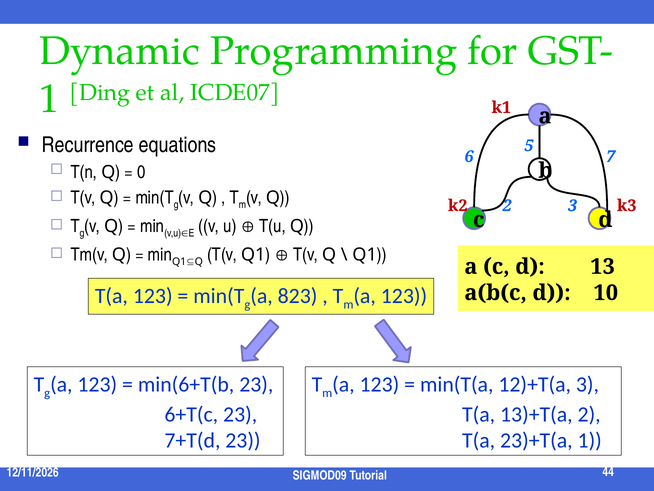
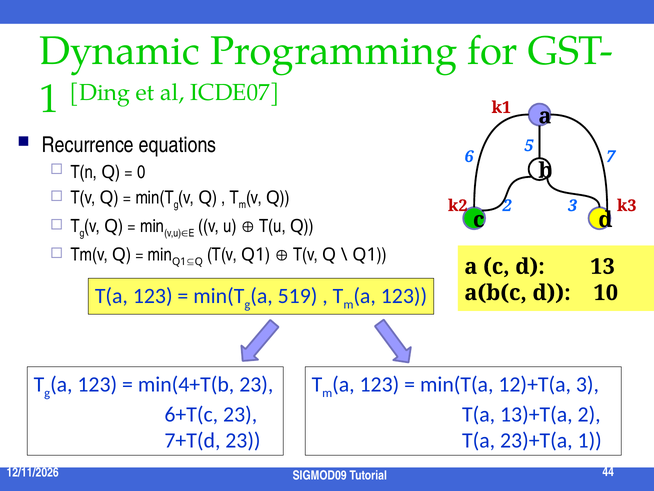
823: 823 -> 519 (298, 296)
min(6+T(b: min(6+T(b -> min(4+T(b (186, 384)
